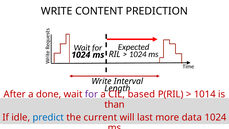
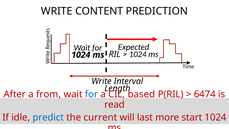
done: done -> from (49, 94)
for colour: purple -> blue (91, 94)
1014: 1014 -> 6474 (205, 94)
than: than -> read (115, 104)
data: data -> start (192, 117)
